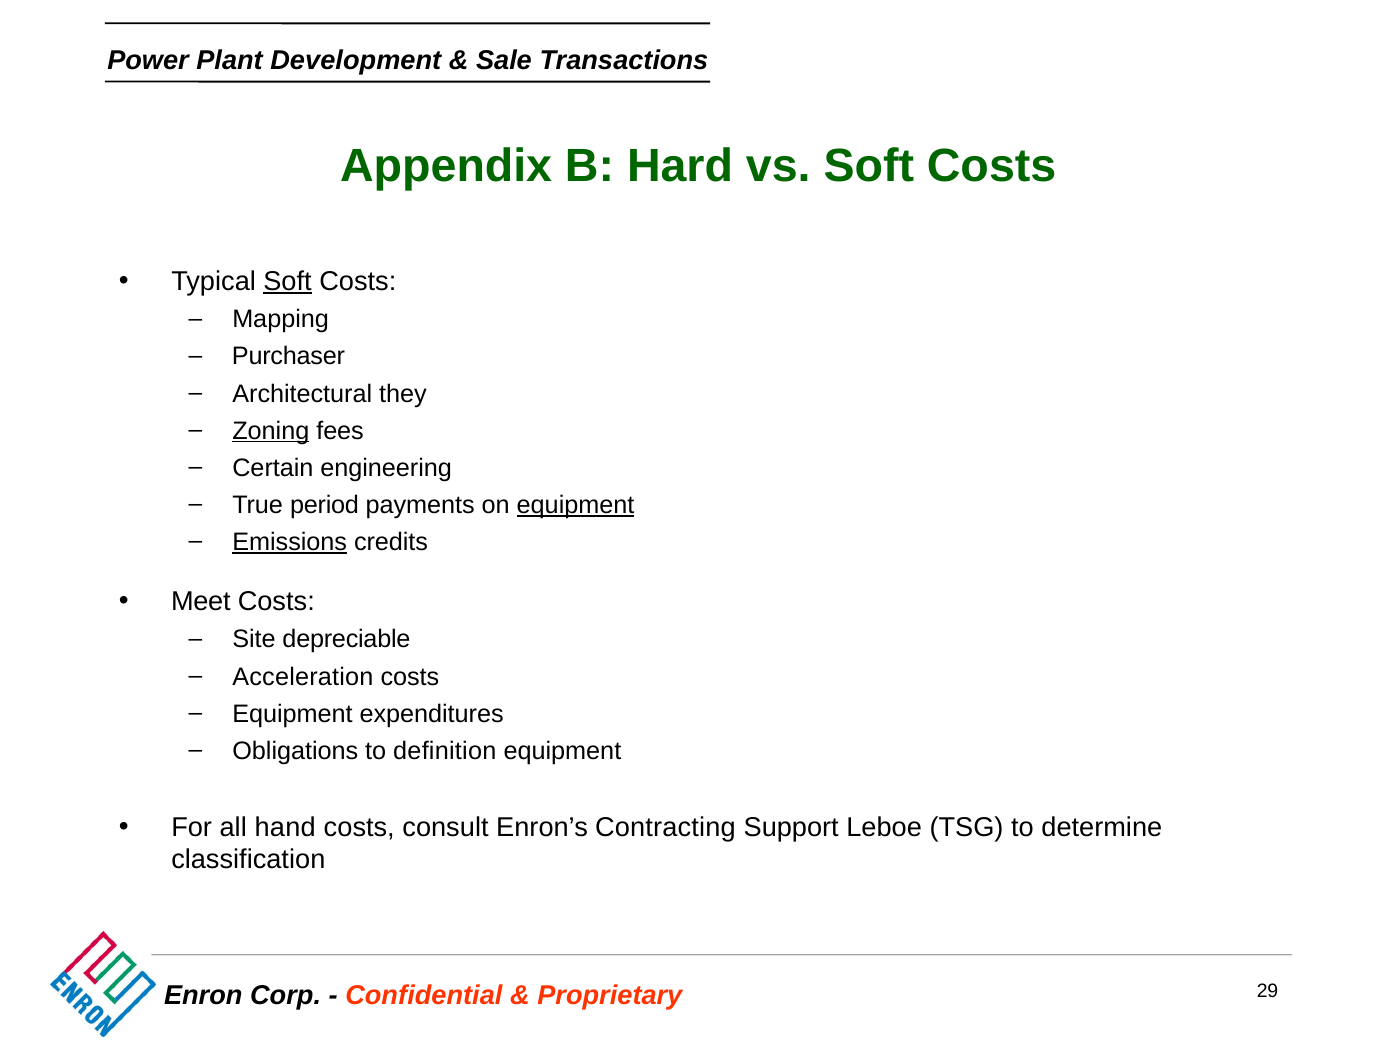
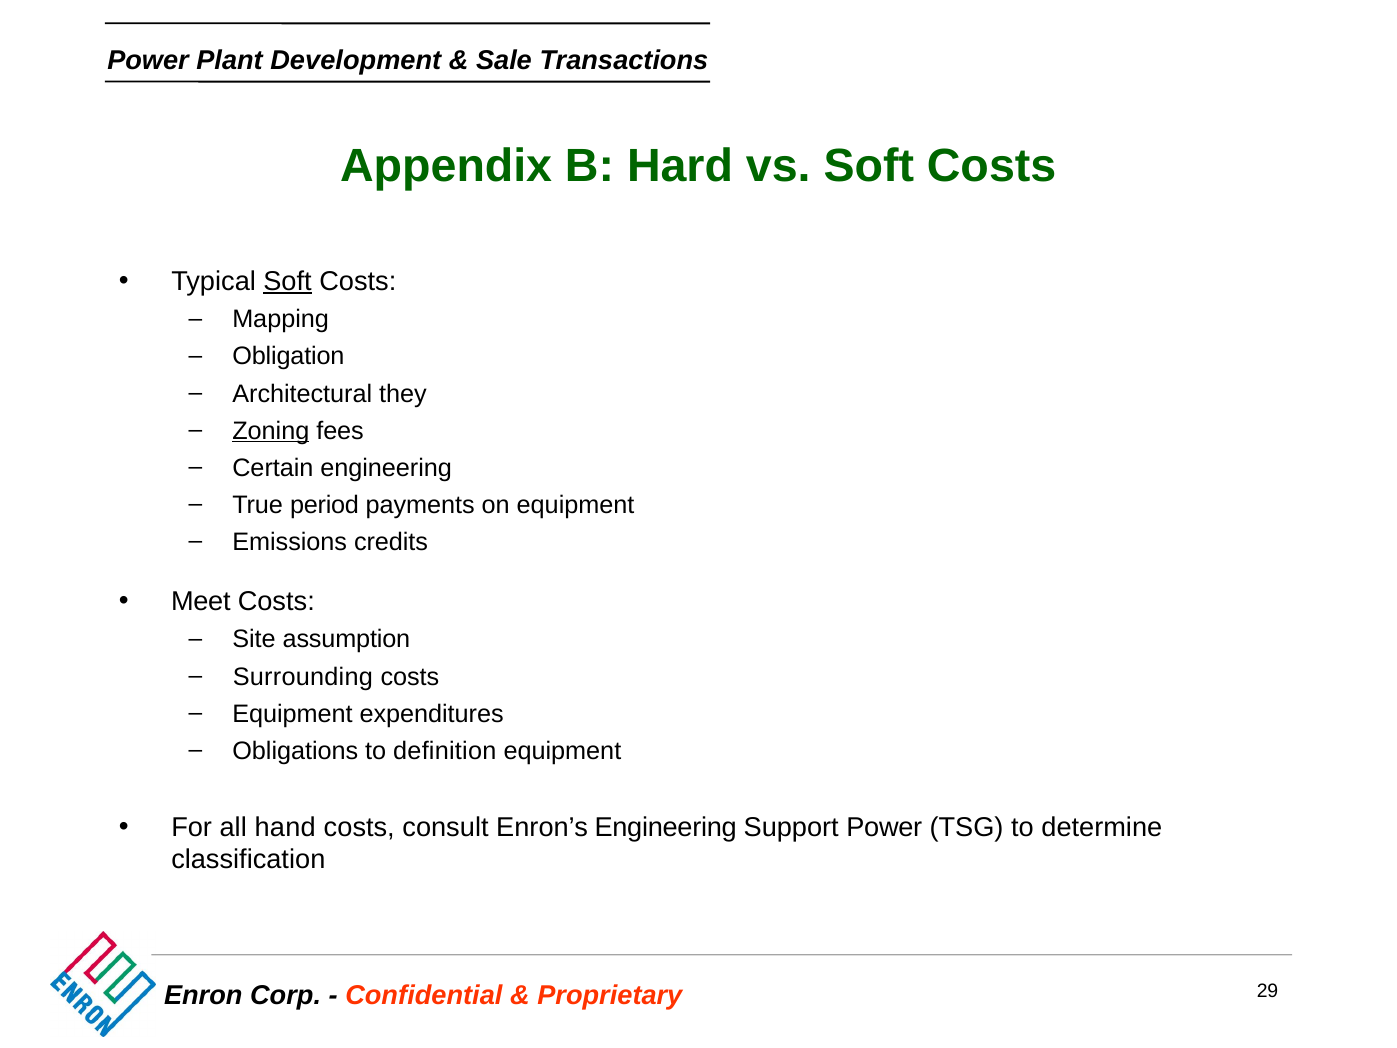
Purchaser: Purchaser -> Obligation (288, 357)
equipment underline: present -> none (576, 505)
Emissions underline: present -> none (290, 542)
depreciable: depreciable -> assumption (346, 640)
Acceleration: Acceleration -> Surrounding (303, 677)
Enron’s Contracting: Contracting -> Engineering (666, 827)
Support Leboe: Leboe -> Power (884, 827)
